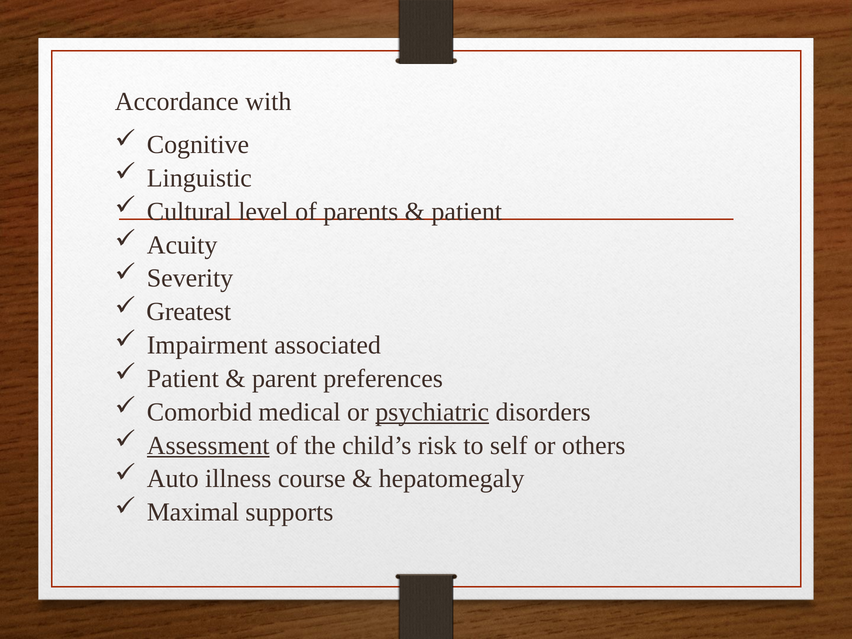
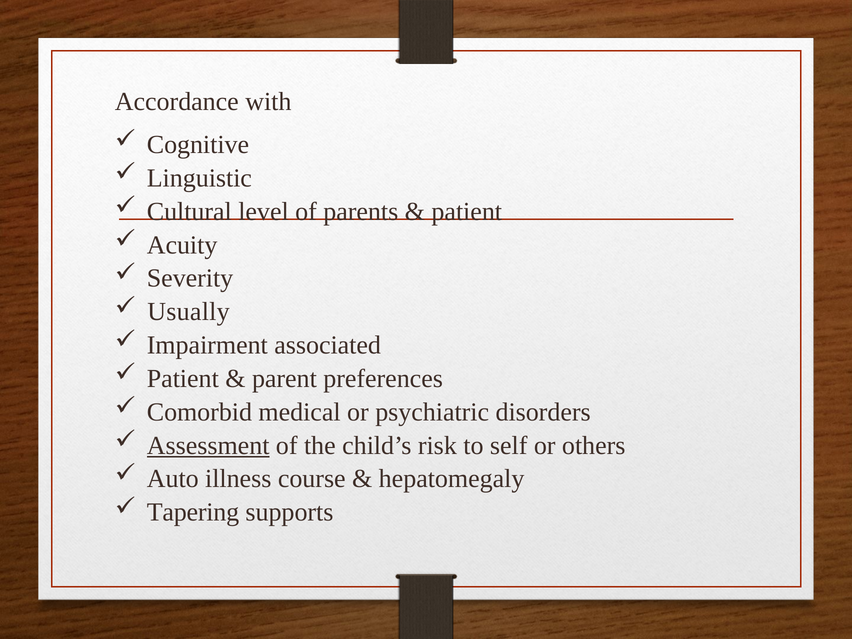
Greatest: Greatest -> Usually (188, 312)
psychiatric underline: present -> none (432, 412)
Maximal: Maximal -> Tapering (193, 512)
